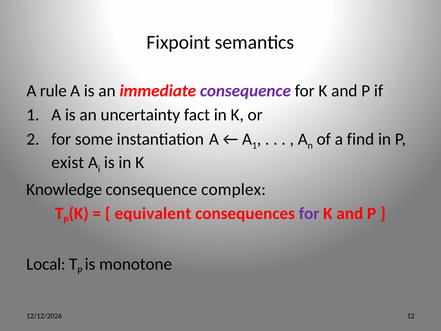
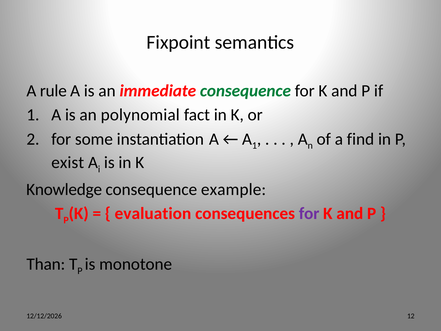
consequence colour: purple -> green (245, 91)
uncertainty: uncertainty -> polynomial (140, 115)
complex: complex -> example (234, 189)
equivalent: equivalent -> evaluation (153, 213)
Local: Local -> Than (46, 264)
